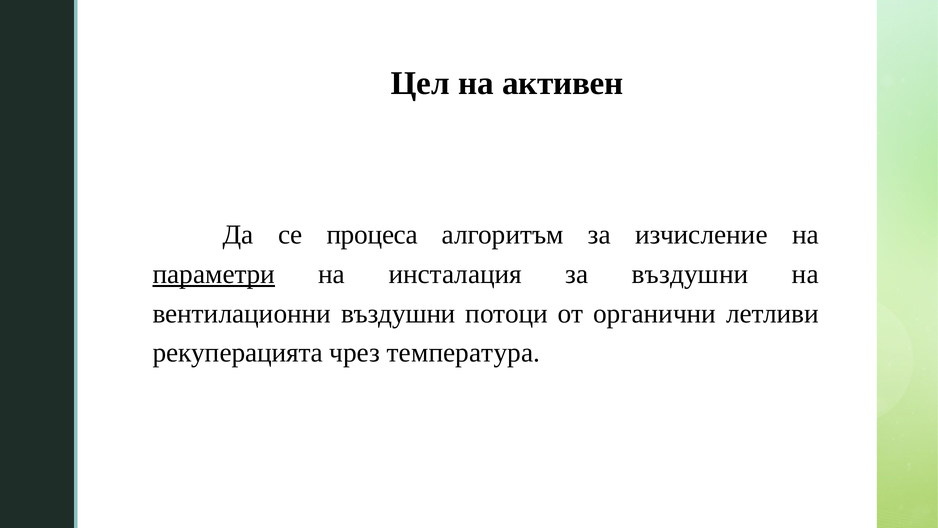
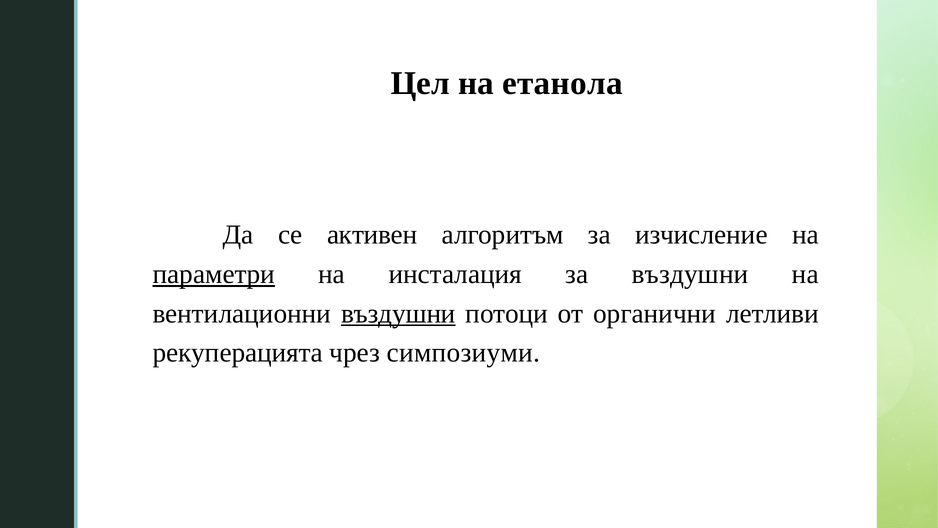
активен: активен -> етанола (562, 83)
процеса: процеса -> активен (372, 235)
въздушни underline: none -> present (398, 313)
температура: температура -> симпозиуми (463, 353)
